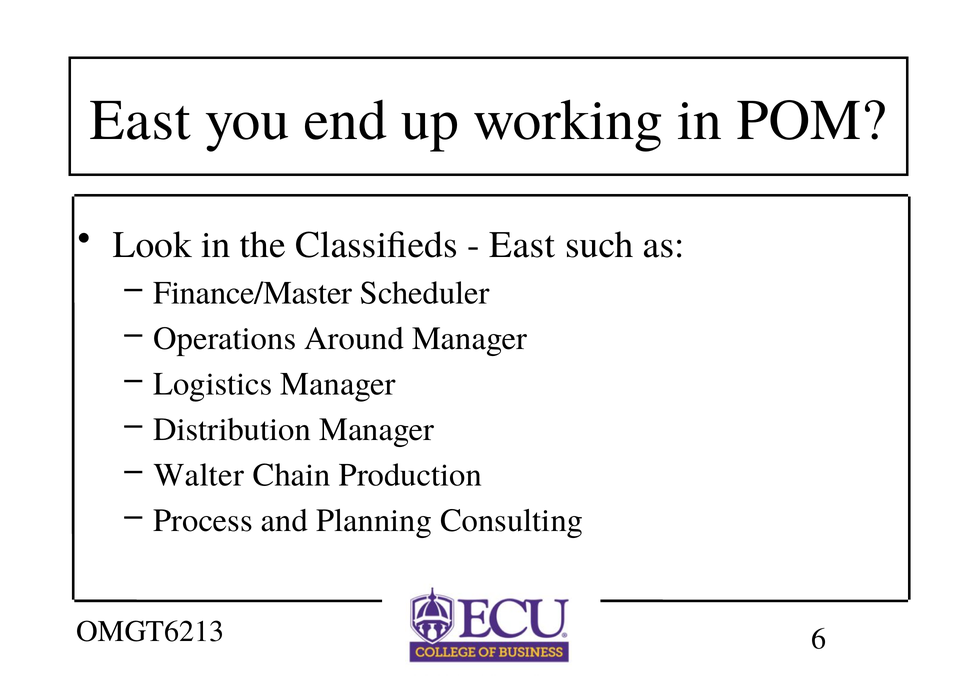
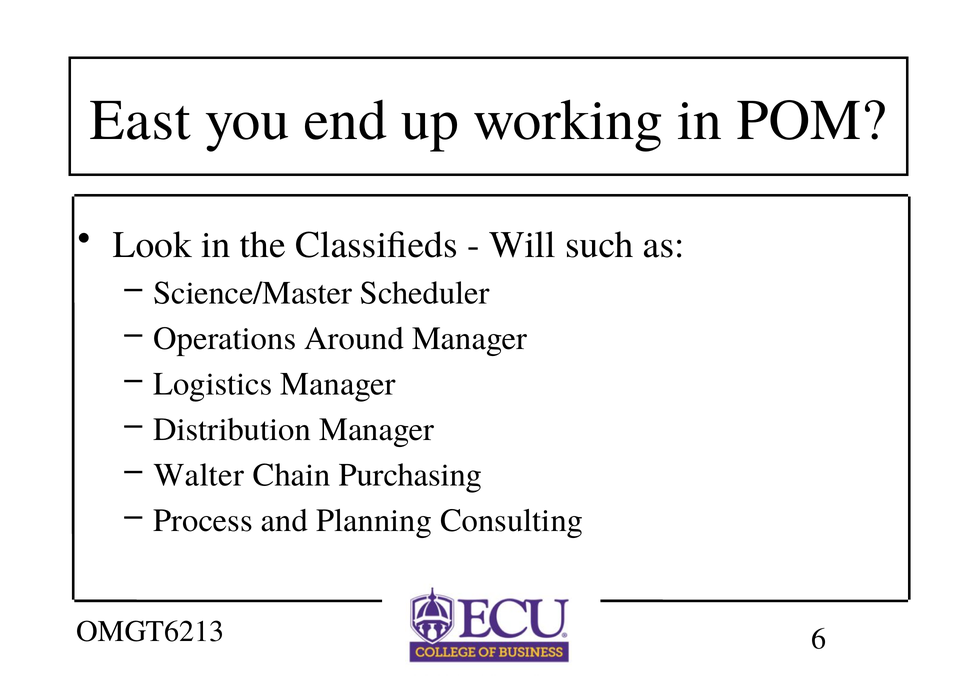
East: East -> Will (522, 245)
Finance/Master: Finance/Master -> Science/Master (253, 293)
Production: Production -> Purchasing (410, 475)
